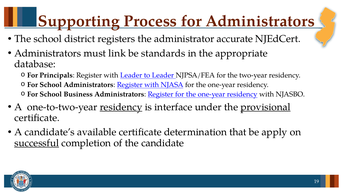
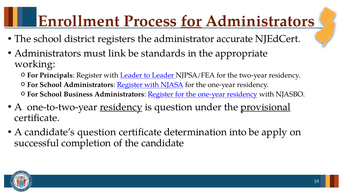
Supporting: Supporting -> Enrollment (79, 21)
for underline: none -> present (191, 21)
database: database -> working (35, 64)
is interface: interface -> question (173, 107)
candidate’s available: available -> question (97, 132)
that: that -> into (238, 132)
successful underline: present -> none (37, 143)
